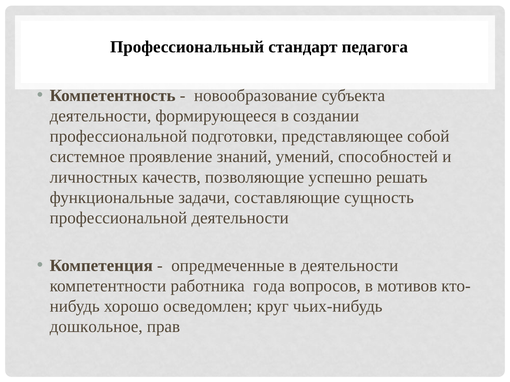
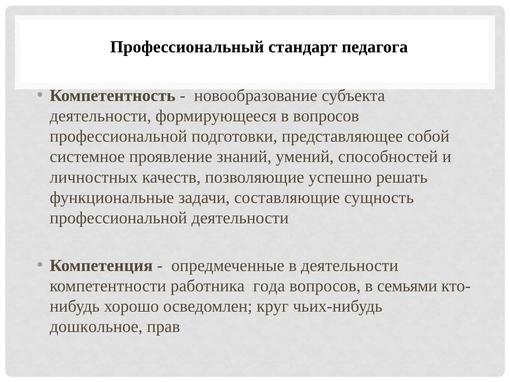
в создании: создании -> вопросов (326, 116)
мотивов: мотивов -> семьями (407, 286)
